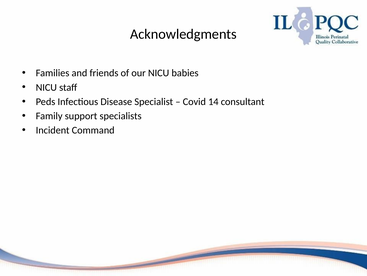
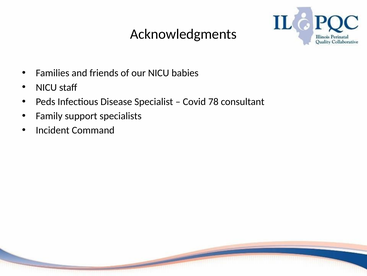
14: 14 -> 78 (213, 101)
